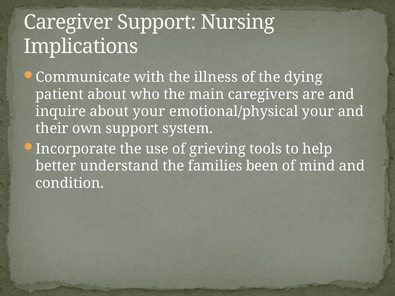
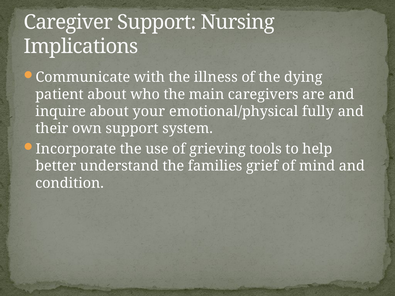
emotional/physical your: your -> fully (318, 112)
been: been -> grief (262, 166)
